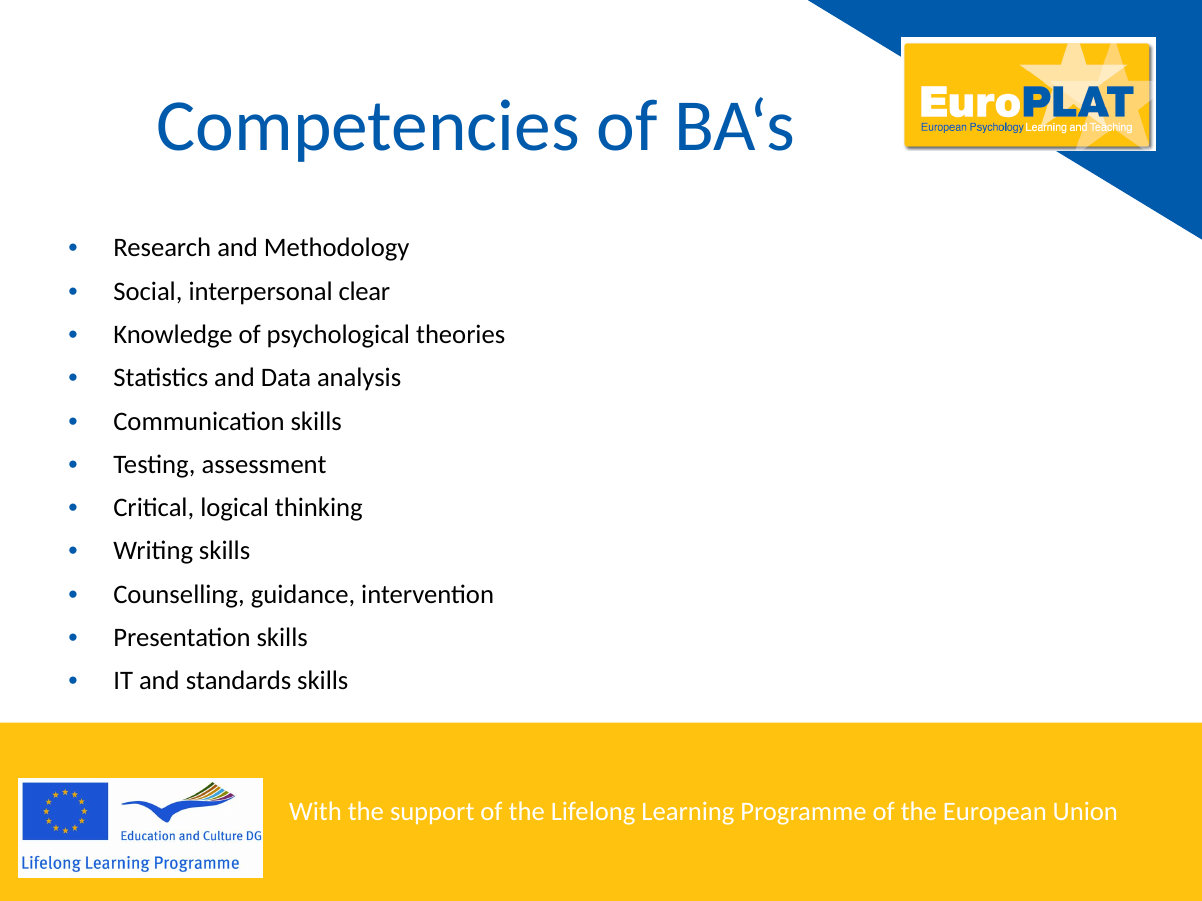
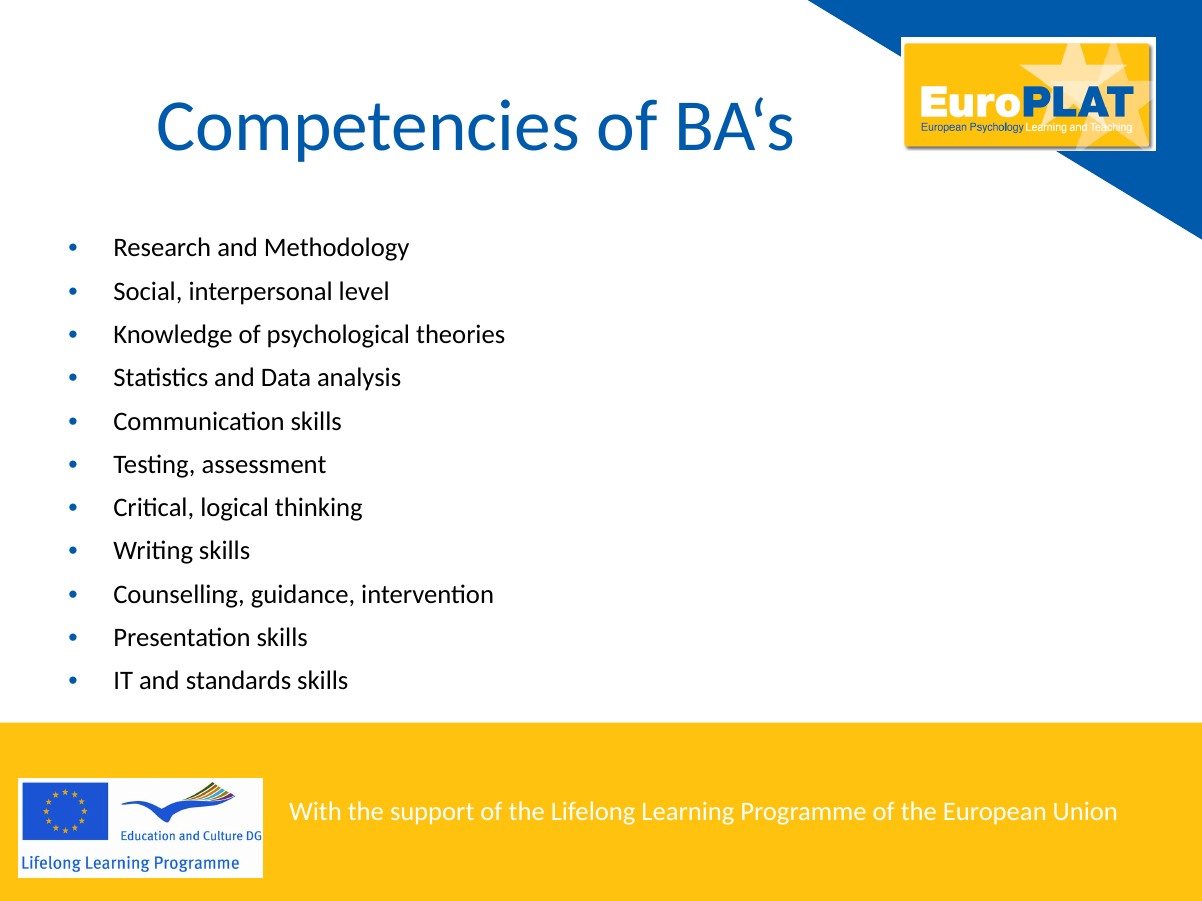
clear: clear -> level (364, 291)
